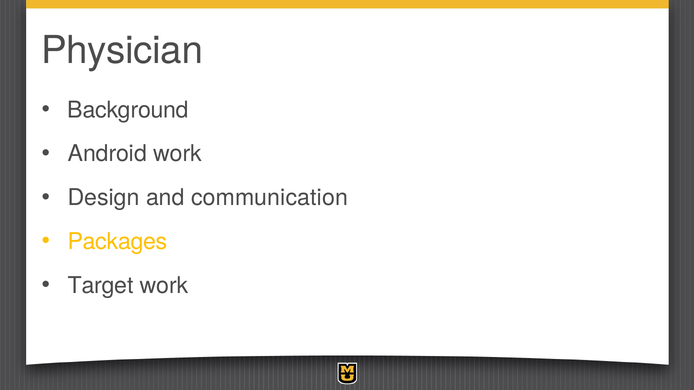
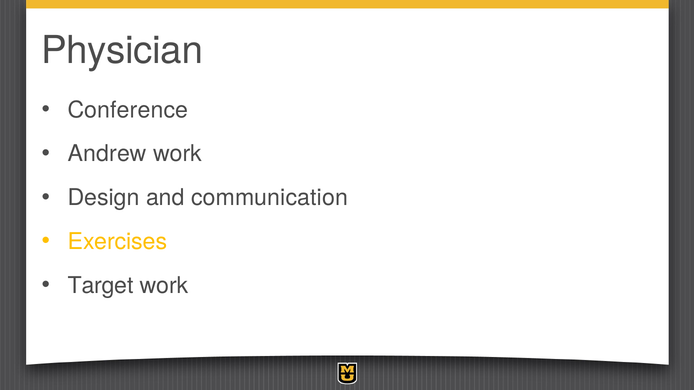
Background: Background -> Conference (128, 110)
Android: Android -> Andrew (107, 154)
Packages: Packages -> Exercises (117, 242)
